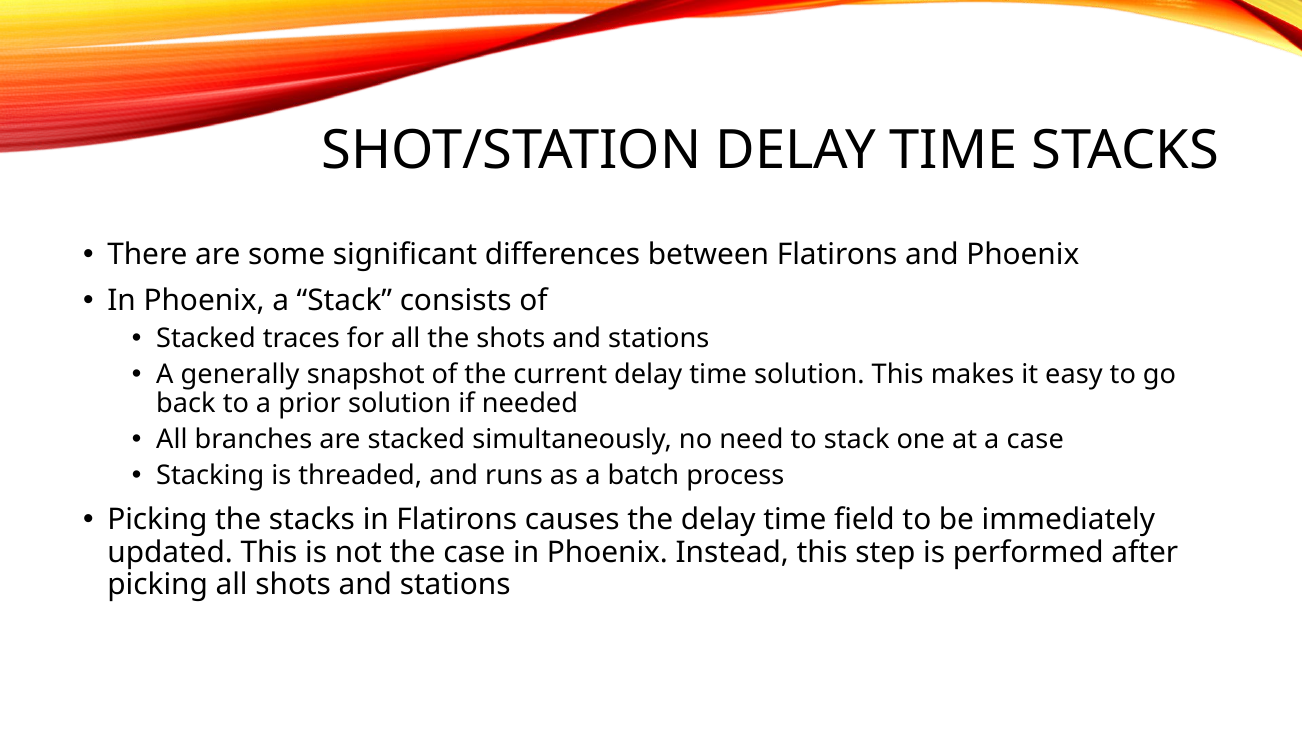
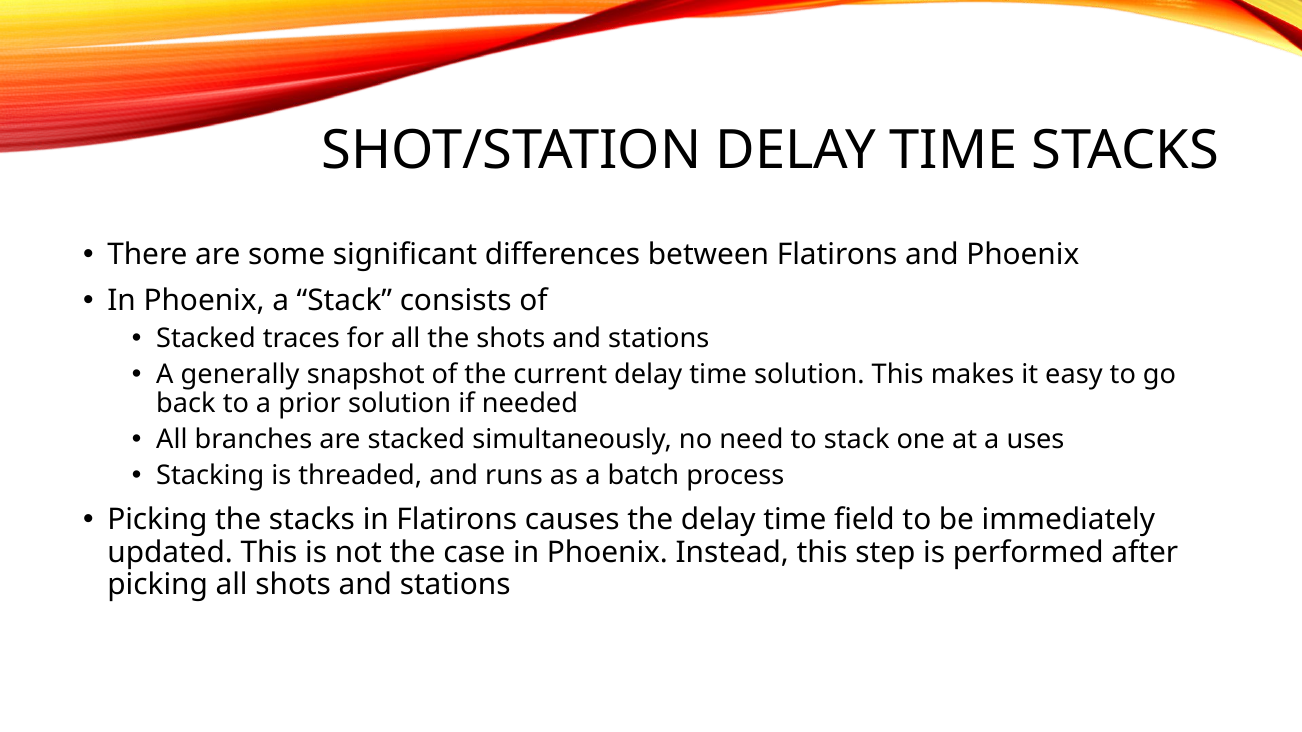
a case: case -> uses (1035, 440)
